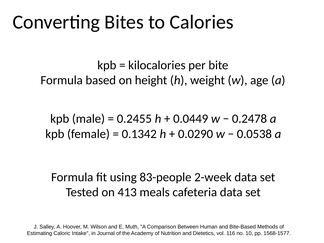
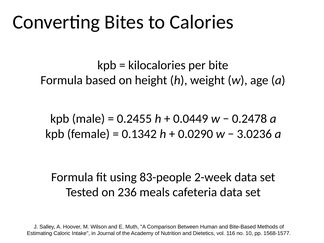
0.0538: 0.0538 -> 3.0236 (254, 134)
413: 413 -> 236 (127, 192)
